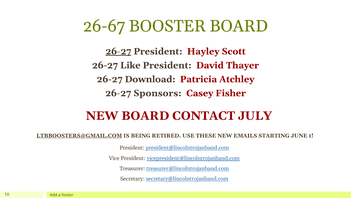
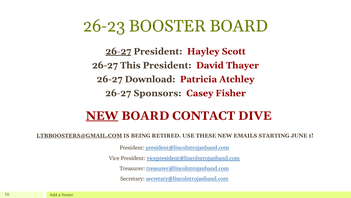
26-67: 26-67 -> 26-23 (104, 26)
Like: Like -> This (130, 65)
NEW underline: none -> present (102, 115)
JULY: JULY -> DIVE (255, 115)
